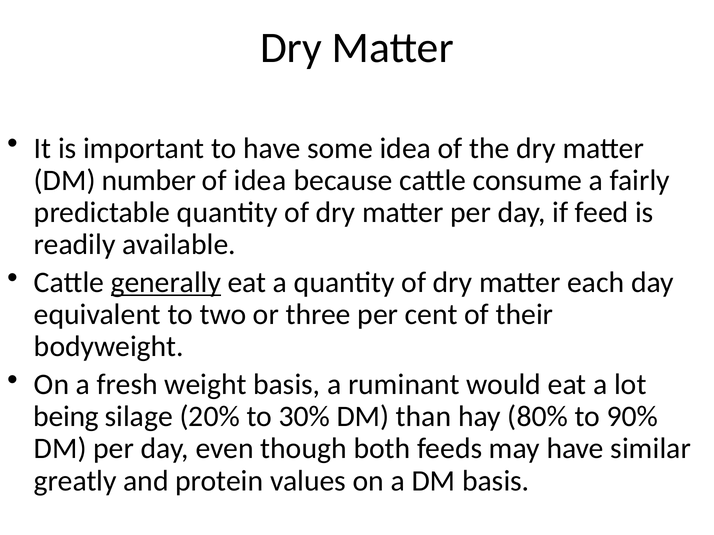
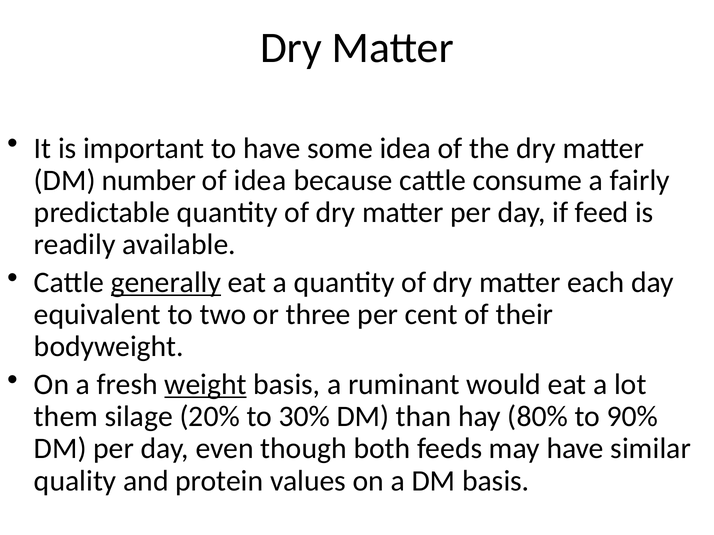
weight underline: none -> present (205, 385)
being: being -> them (66, 417)
greatly: greatly -> quality (75, 481)
